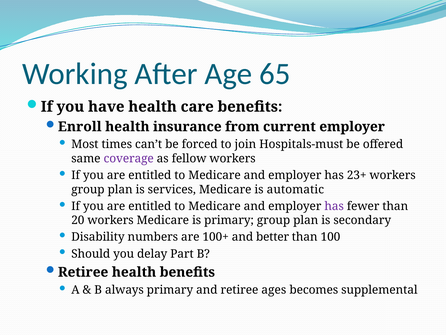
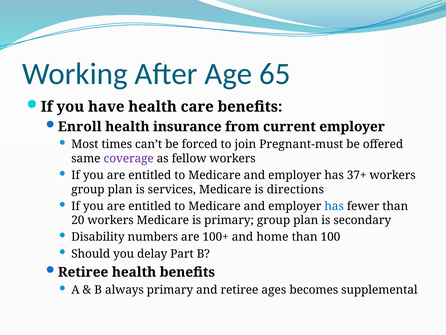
Hospitals-must: Hospitals-must -> Pregnant-must (301, 144)
23+: 23+ -> 37+ (357, 175)
automatic: automatic -> directions (295, 189)
has colour: purple -> blue (334, 206)
better: better -> home (272, 237)
